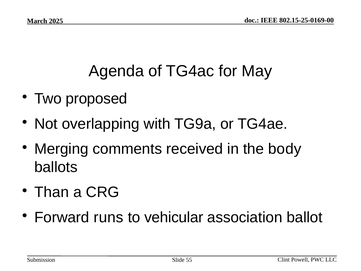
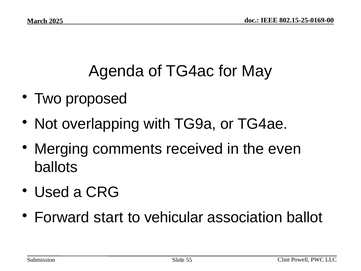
body: body -> even (285, 149)
Than: Than -> Used (52, 192)
runs: runs -> start (108, 217)
